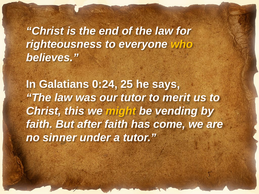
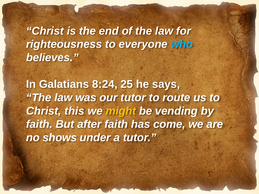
who colour: yellow -> light blue (182, 44)
0:24: 0:24 -> 8:24 (105, 84)
merit: merit -> route (176, 98)
sinner: sinner -> shows (60, 138)
